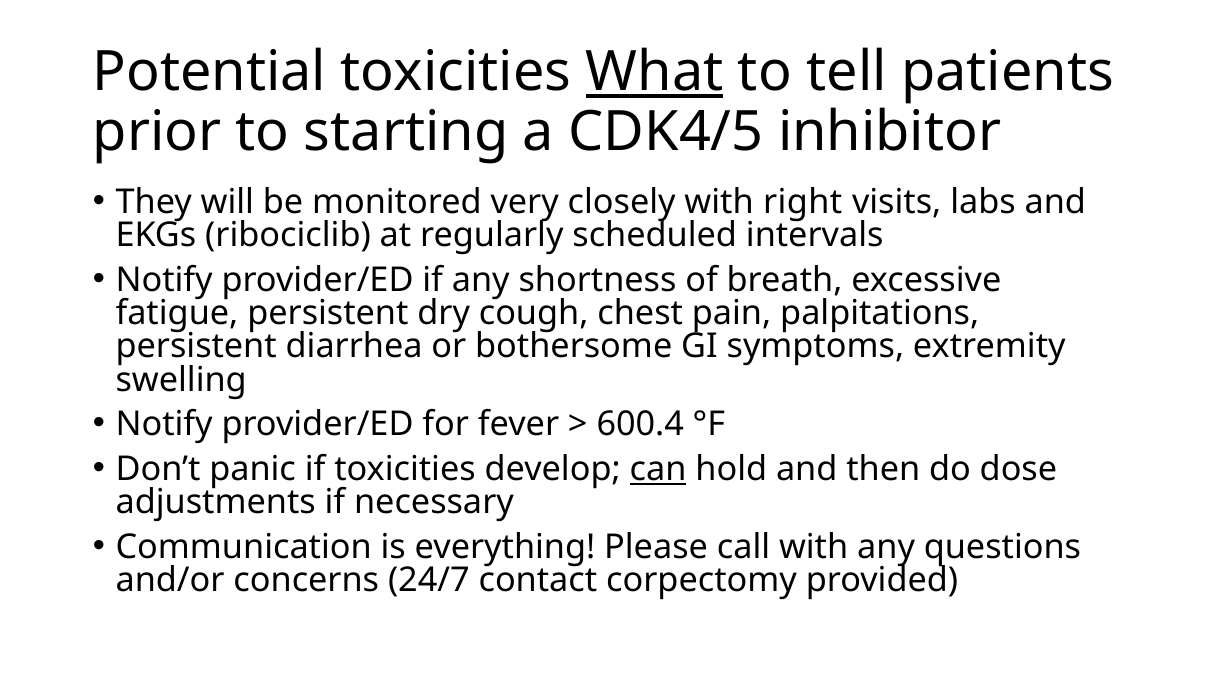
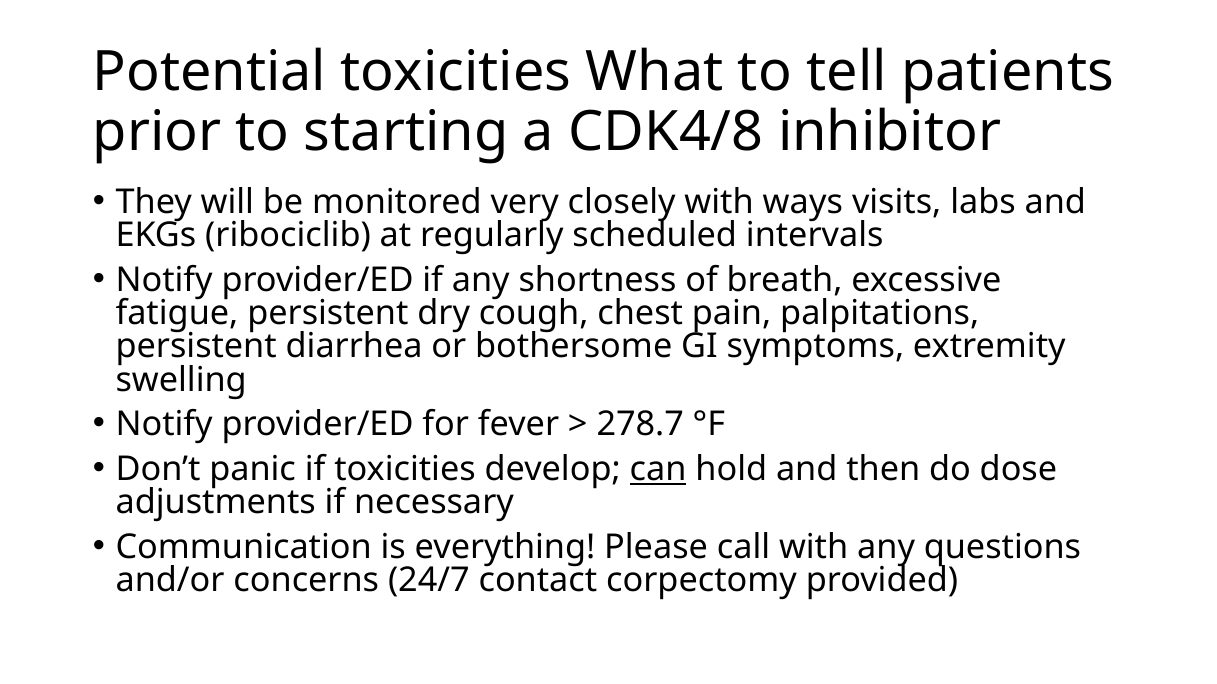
What underline: present -> none (655, 72)
CDK4/5: CDK4/5 -> CDK4/8 (666, 132)
right: right -> ways (803, 202)
600.4: 600.4 -> 278.7 (640, 425)
